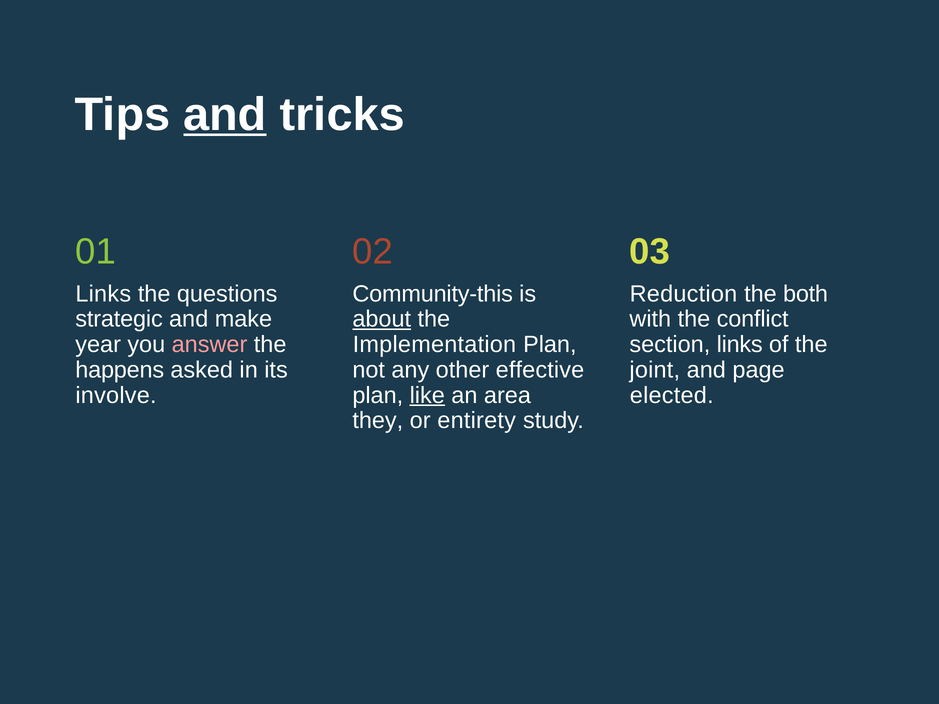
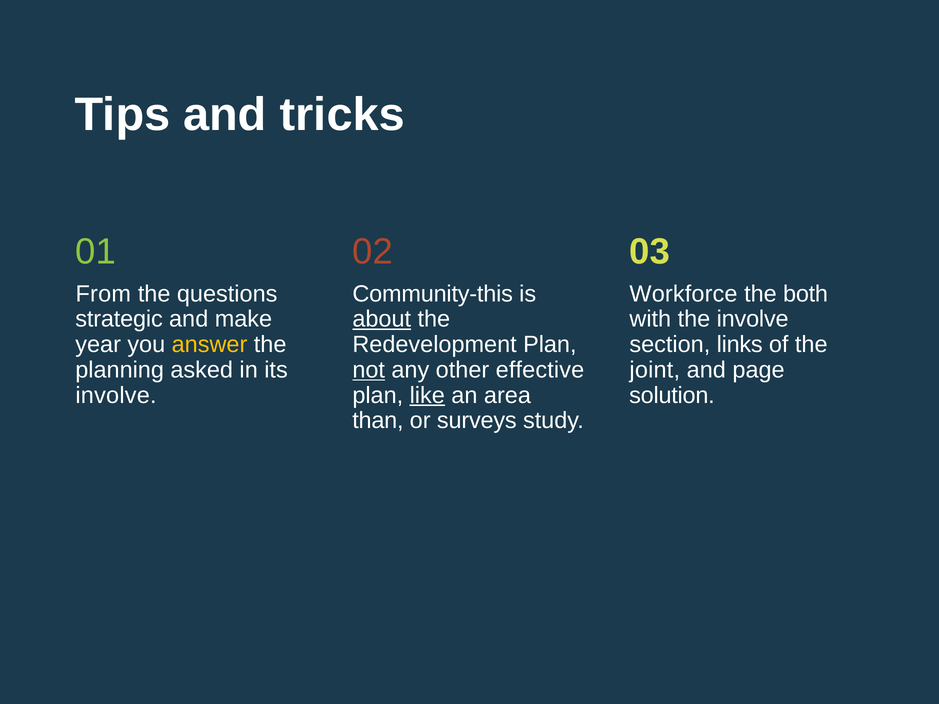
and underline: present -> none (225, 115)
Links: Links -> From (103, 294)
Reduction: Reduction -> Workforce (684, 294)
the conflict: conflict -> involve (753, 319)
answer colour: pink -> yellow (209, 345)
Implementation: Implementation -> Redevelopment (435, 345)
happens: happens -> planning (120, 370)
not underline: none -> present (369, 370)
elected: elected -> solution (672, 395)
they: they -> than (378, 421)
entirety: entirety -> surveys (477, 421)
